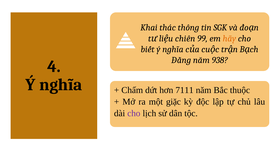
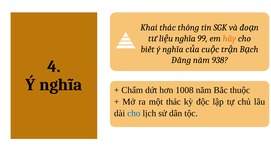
chiến: chiến -> nghĩa (185, 39)
7111: 7111 -> 1008 (185, 90)
một giặc: giặc -> thác (173, 102)
cho colour: purple -> blue (134, 114)
